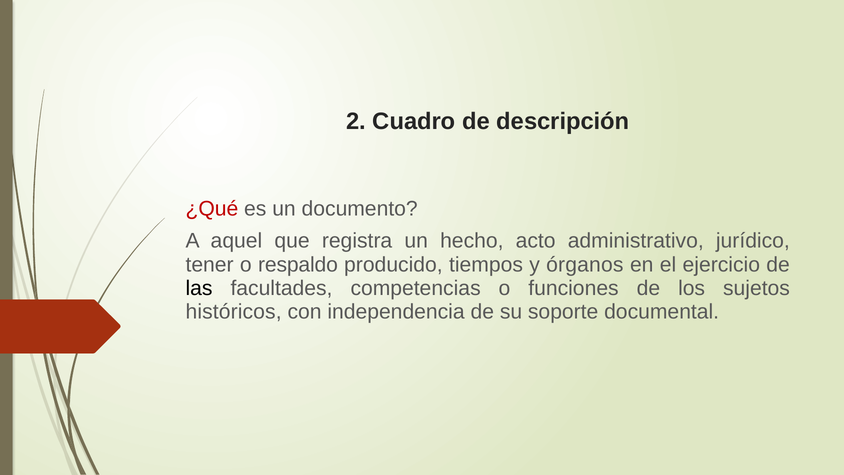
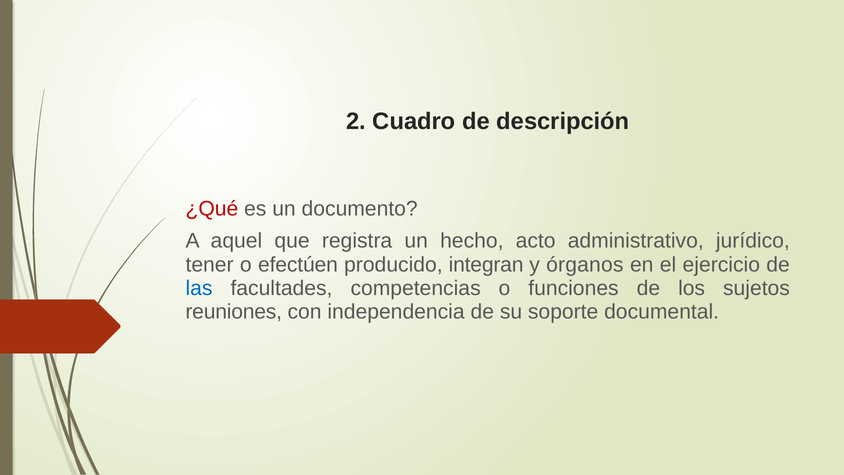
respaldo: respaldo -> efectúen (298, 264)
tiempos: tiempos -> integran (486, 264)
las colour: black -> blue (199, 288)
históricos: históricos -> reuniones (234, 311)
